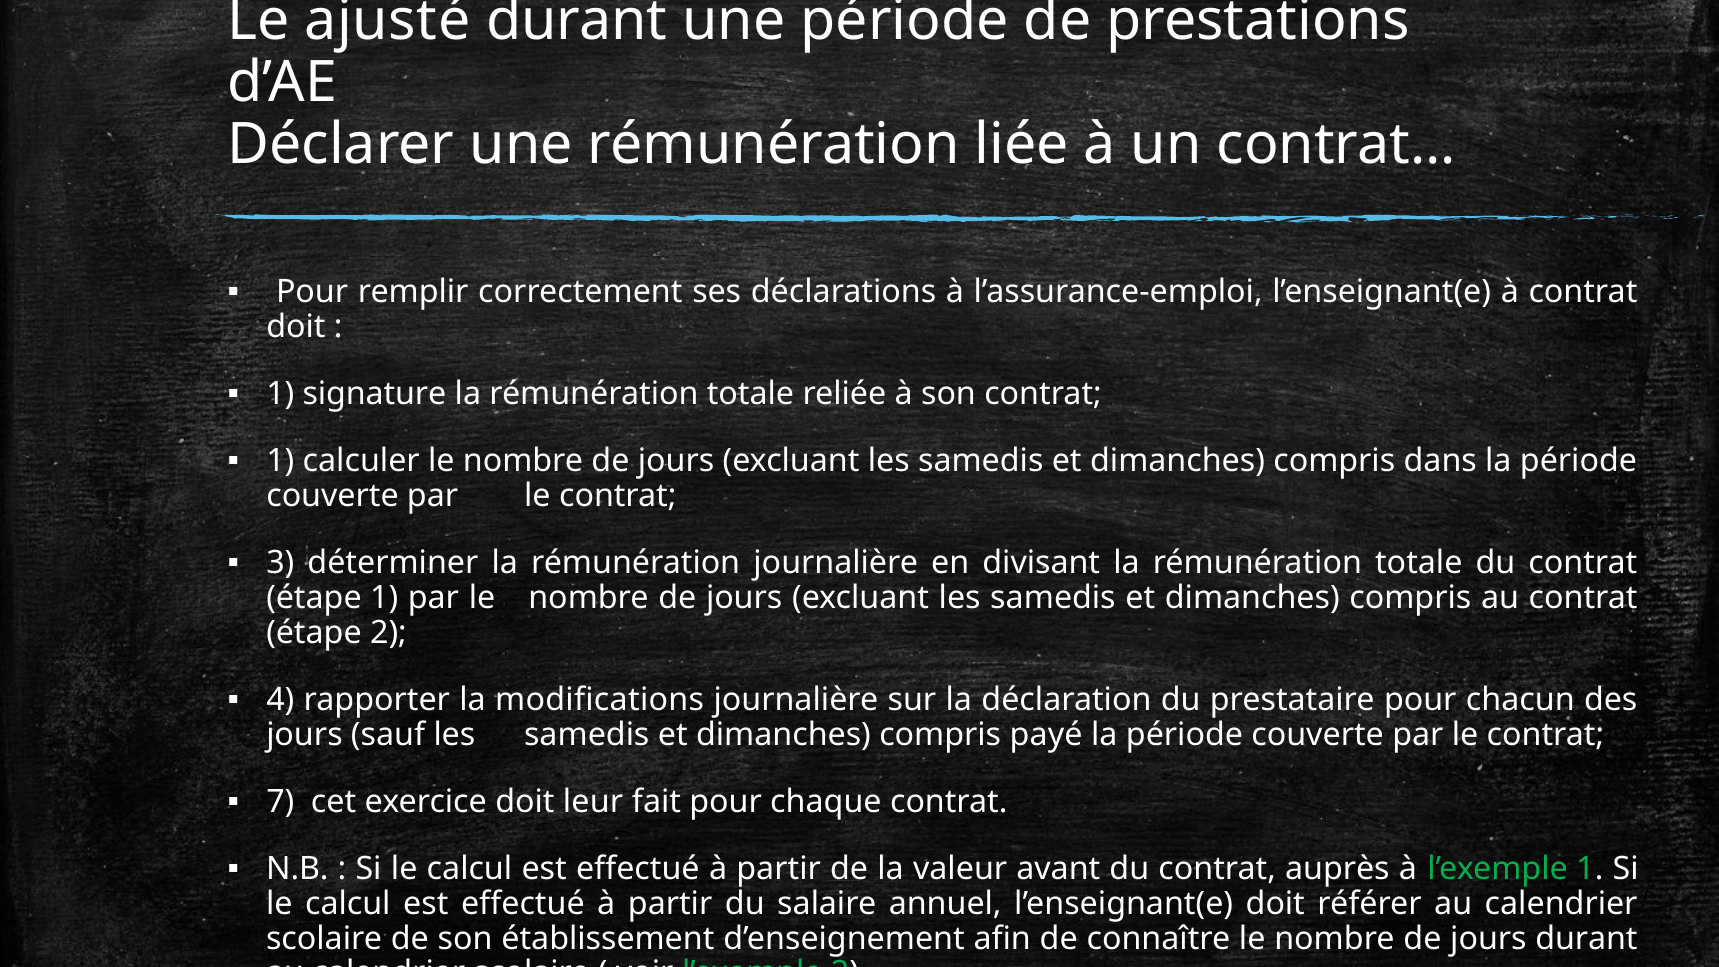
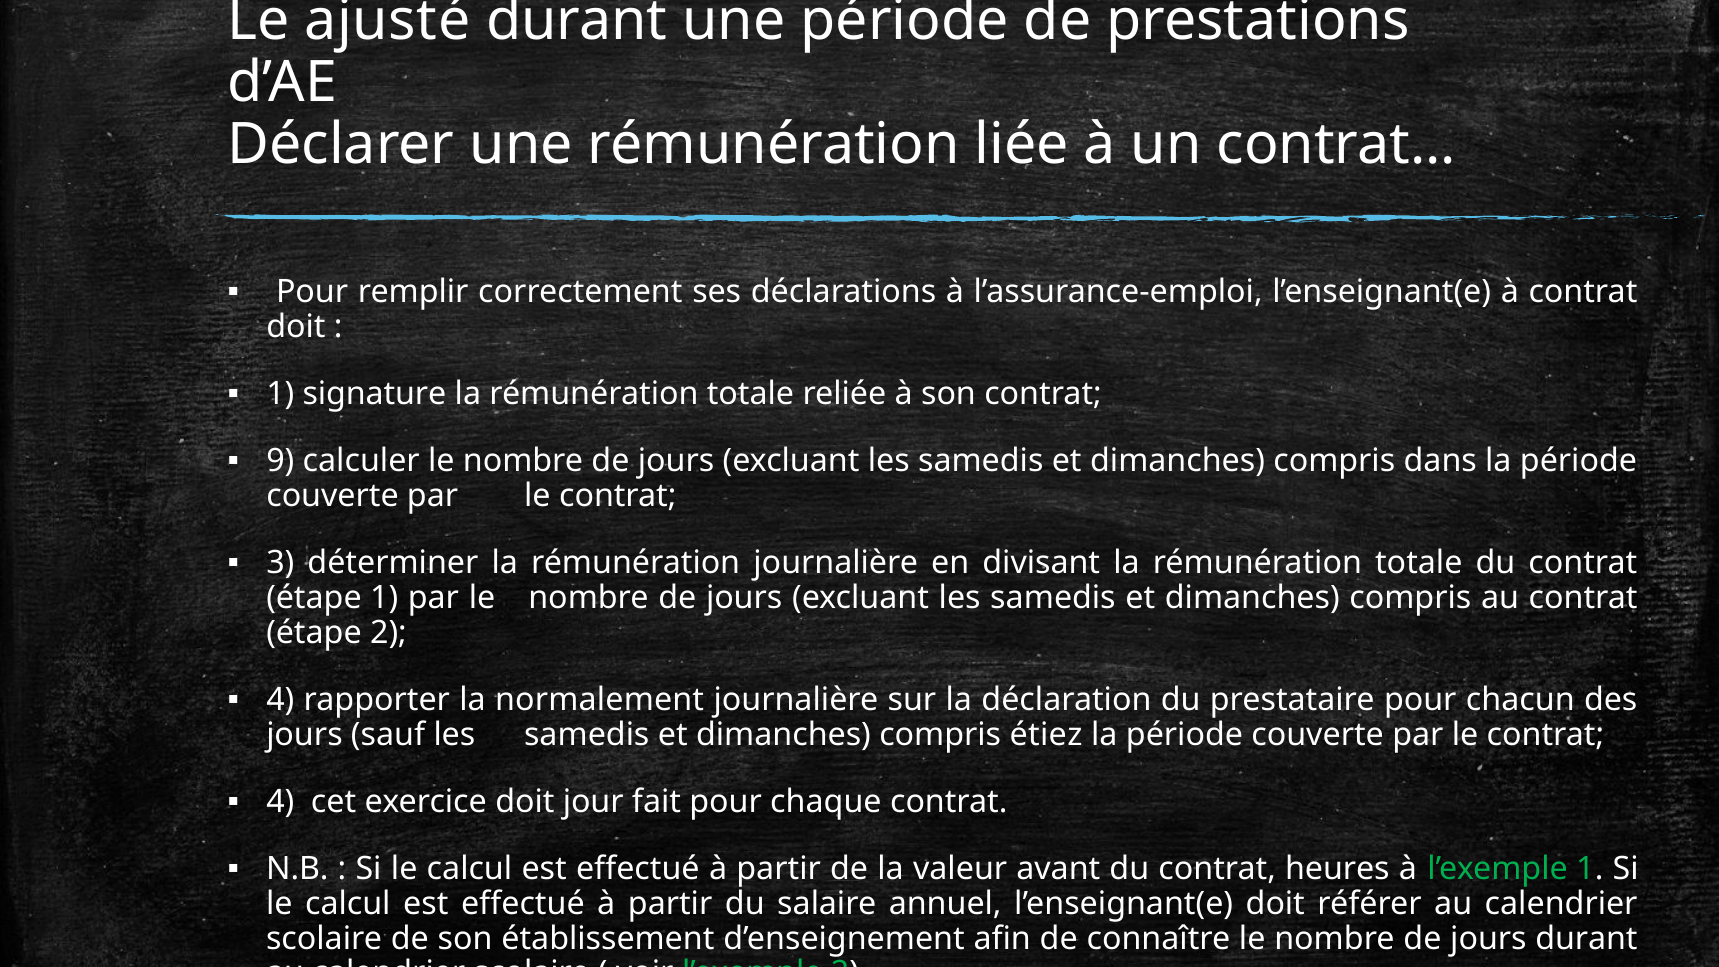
1: 1 -> 9 (280, 461)
modifications: modifications -> normalement (600, 700)
payé: payé -> étiez (1046, 735)
7: 7 -> 4 (280, 802)
leur: leur -> jour (593, 802)
auprès: auprès -> heures (1337, 869)
